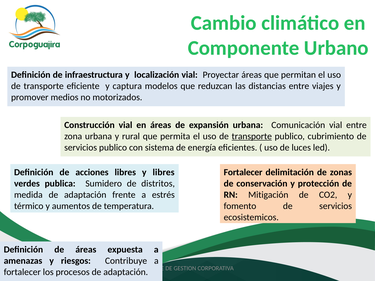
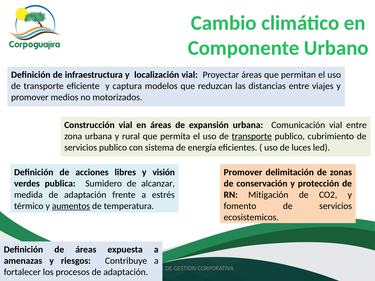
y libres: libres -> visión (164, 172)
Fortalecer: Fortalecer -> Promover (243, 172)
distritos: distritos -> alcanzar (158, 184)
aumentos underline: none -> present (71, 206)
